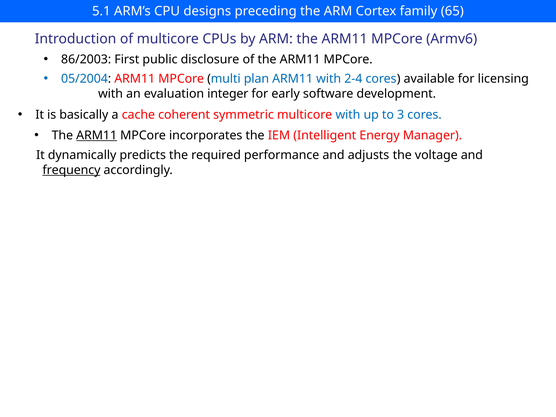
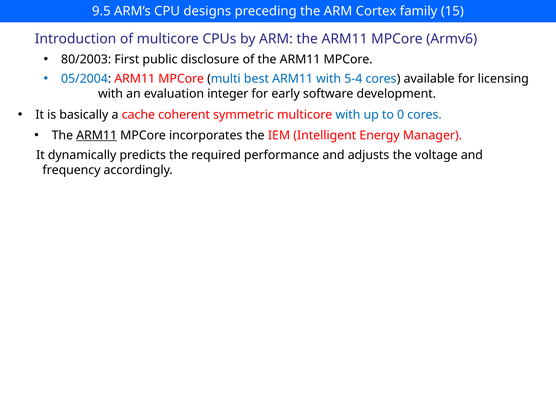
5.1: 5.1 -> 9.5 (101, 11)
65: 65 -> 15 (452, 11)
86/2003: 86/2003 -> 80/2003 (86, 59)
plan: plan -> best (256, 79)
2-4: 2-4 -> 5-4 (353, 79)
3: 3 -> 0 (401, 115)
frequency underline: present -> none (71, 170)
